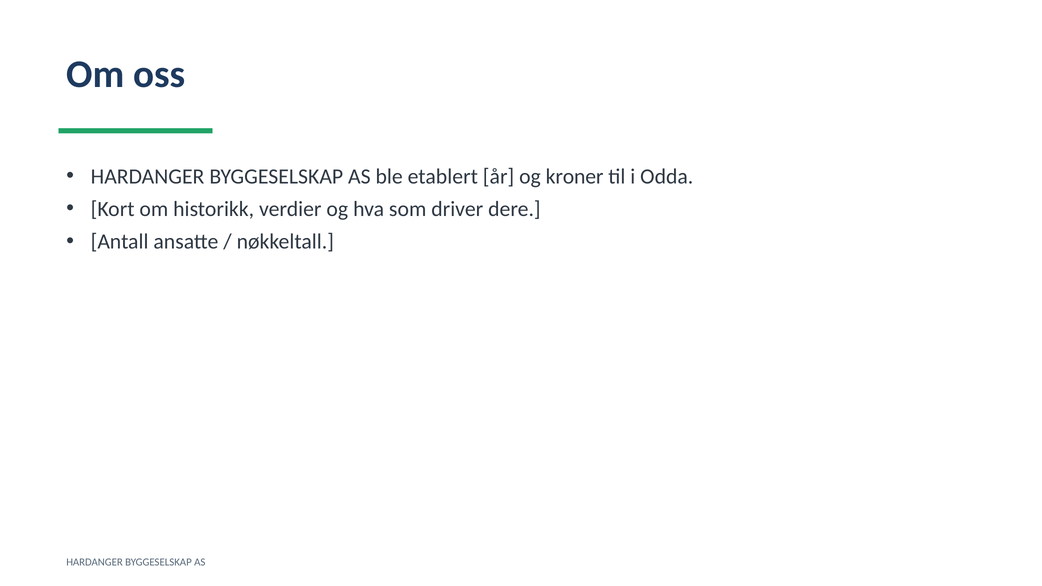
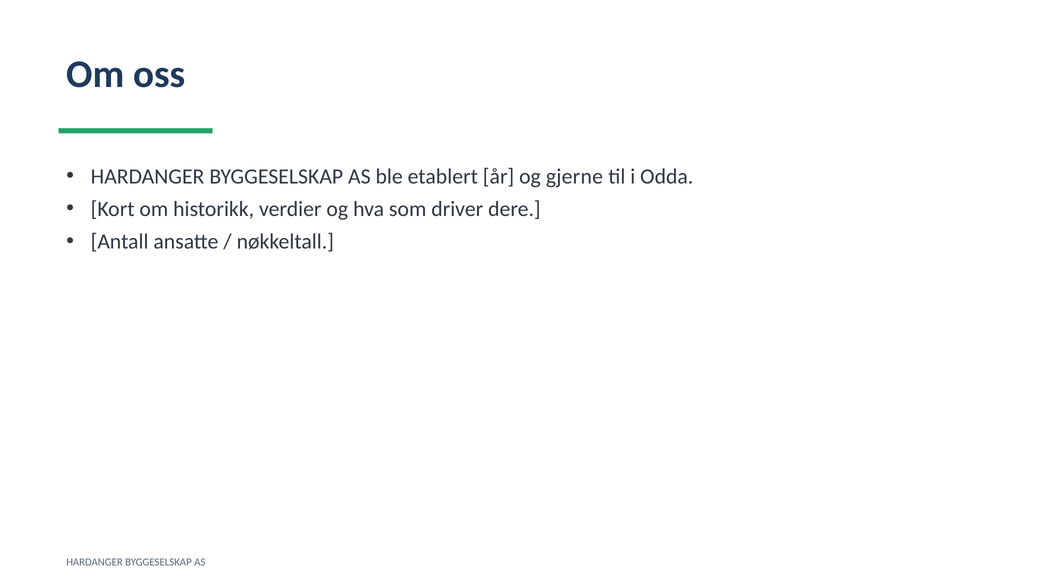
kroner: kroner -> gjerne (574, 176)
